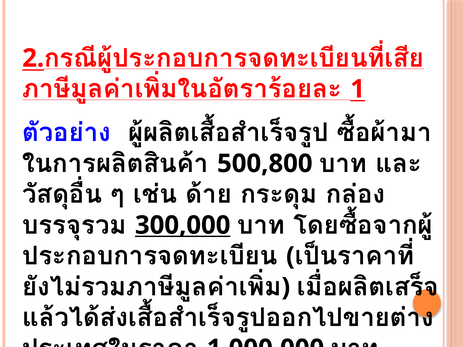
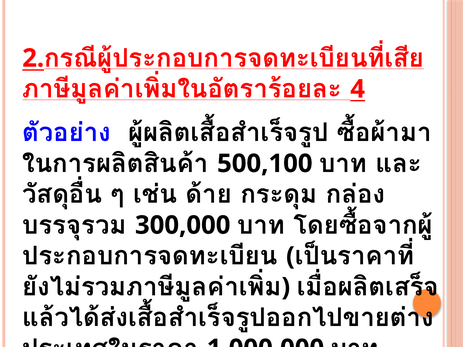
1: 1 -> 4 (358, 89)
500,800: 500,800 -> 500,100 (265, 164)
300,000 underline: present -> none (183, 225)
